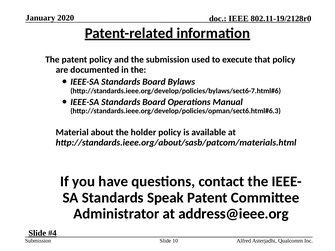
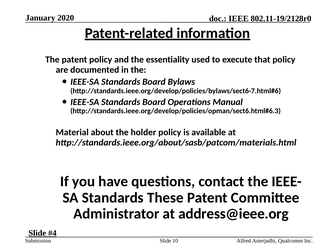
the submission: submission -> essentiality (168, 60)
Speak: Speak -> These (165, 198)
